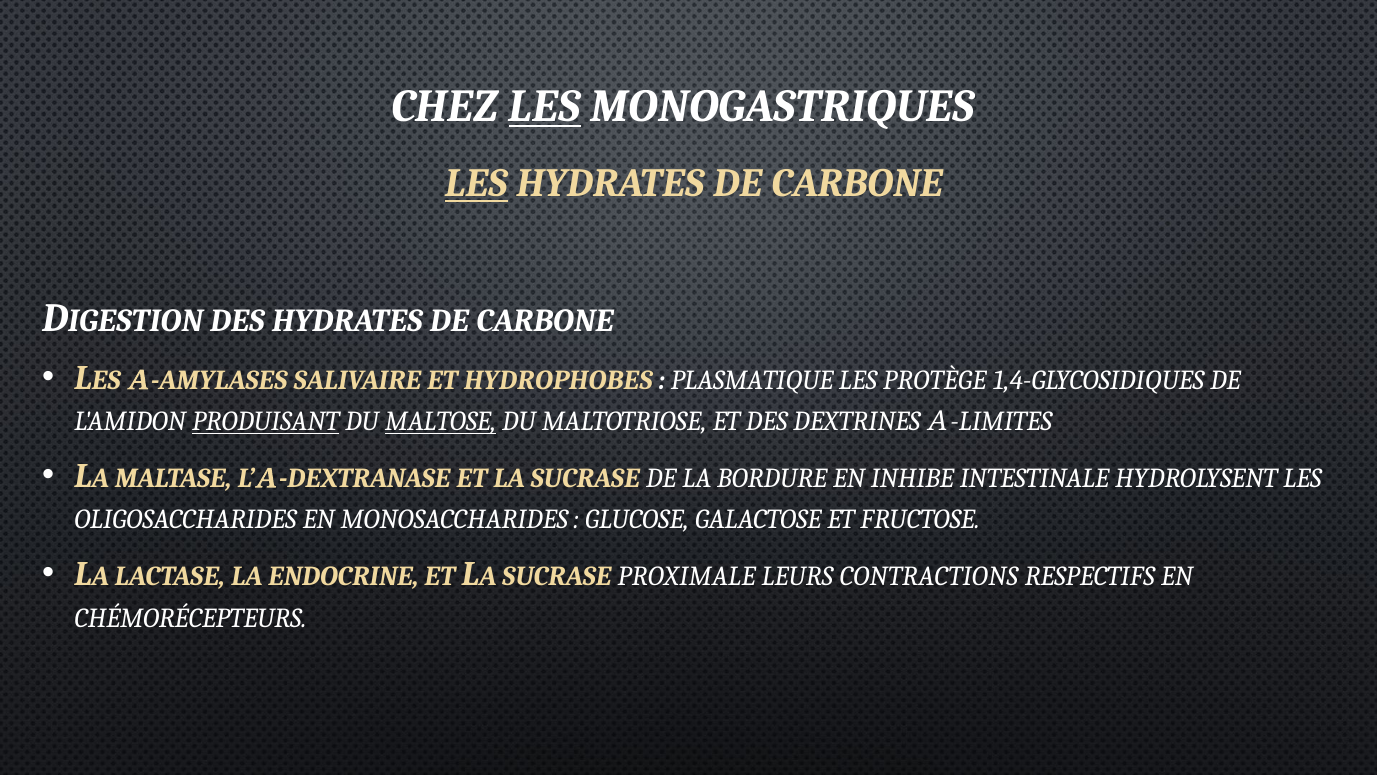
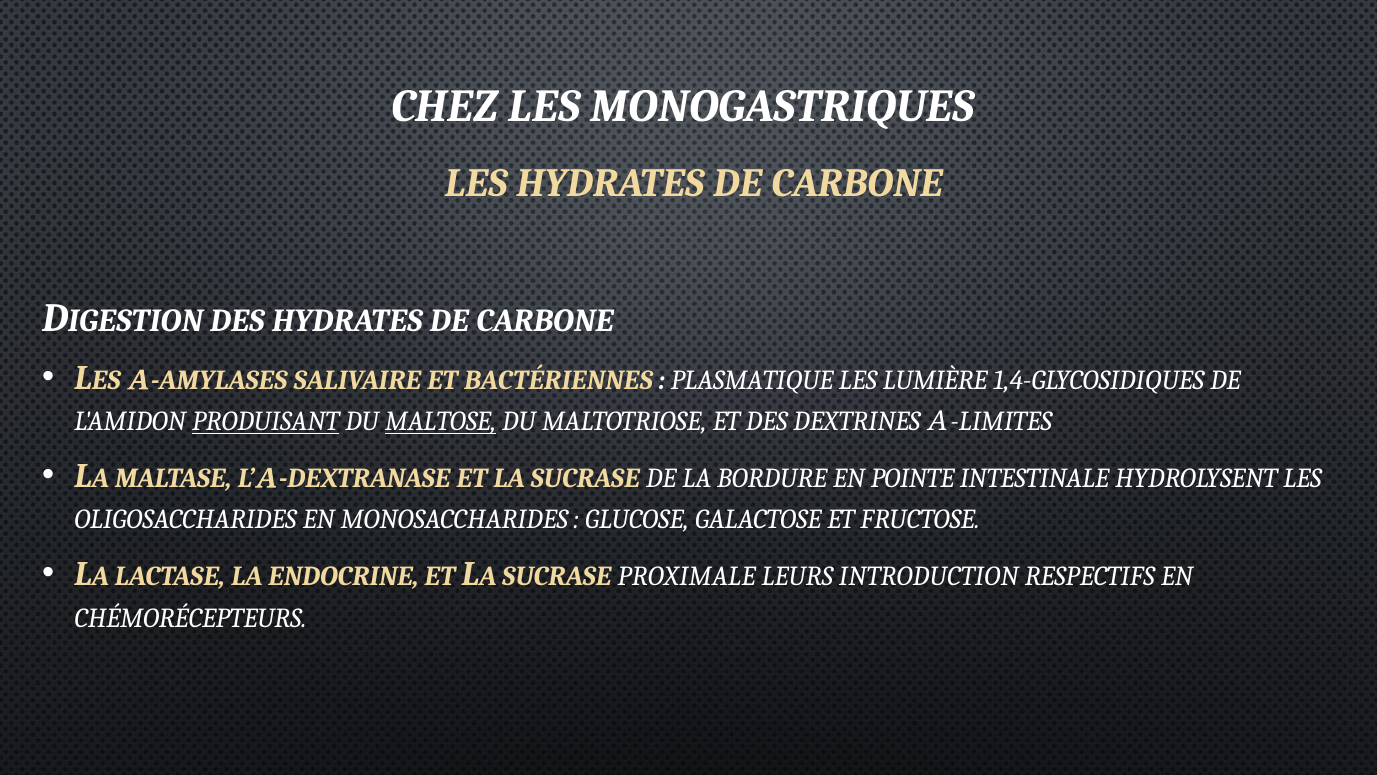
LES underline: present -> none (545, 106)
LES underline: present -> none (476, 183)
HYDROPHOBES: HYDROPHOBES -> BACTÉRIENNES (559, 380)
PROTÈGE: PROTÈGE -> LUMIÈRE (935, 380)
INHIBE: INHIBE -> POINTE (912, 478)
CONTRACTIONS: CONTRACTIONS -> INTRODUCTION (929, 576)
